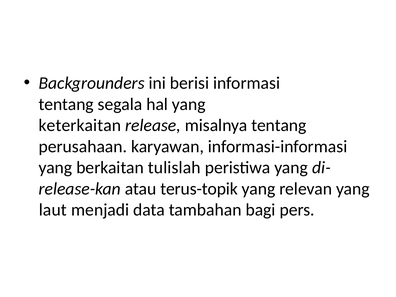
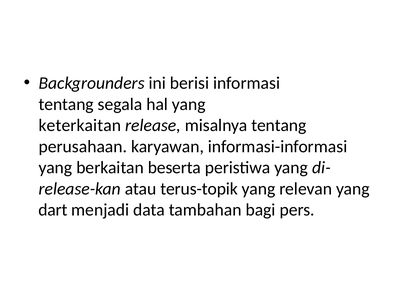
tulislah: tulislah -> beserta (174, 168)
laut: laut -> dart (53, 210)
